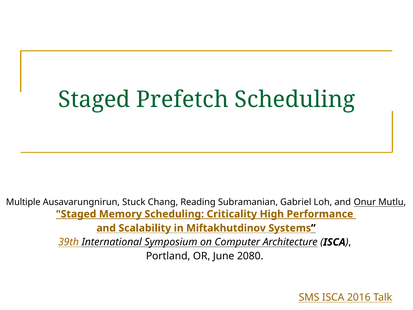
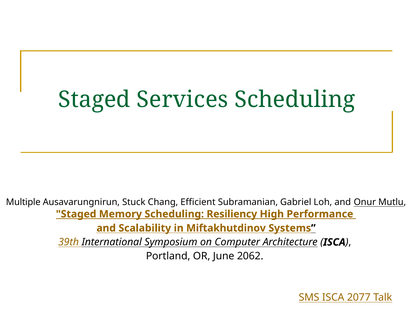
Prefetch: Prefetch -> Services (182, 99)
Reading: Reading -> Efficient (198, 202)
Criticality: Criticality -> Resiliency (232, 214)
2080: 2080 -> 2062 (250, 256)
2016: 2016 -> 2077 (359, 297)
